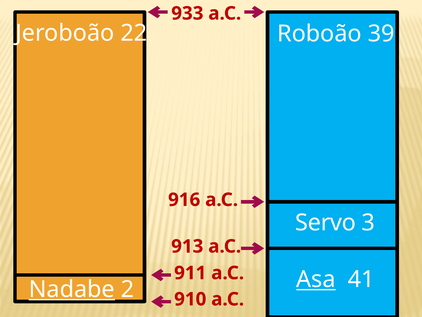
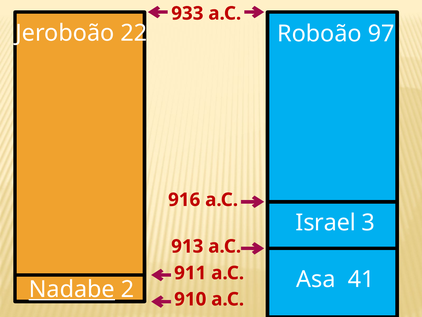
39: 39 -> 97 (381, 34)
Servo: Servo -> Israel (326, 223)
Asa underline: present -> none (316, 279)
